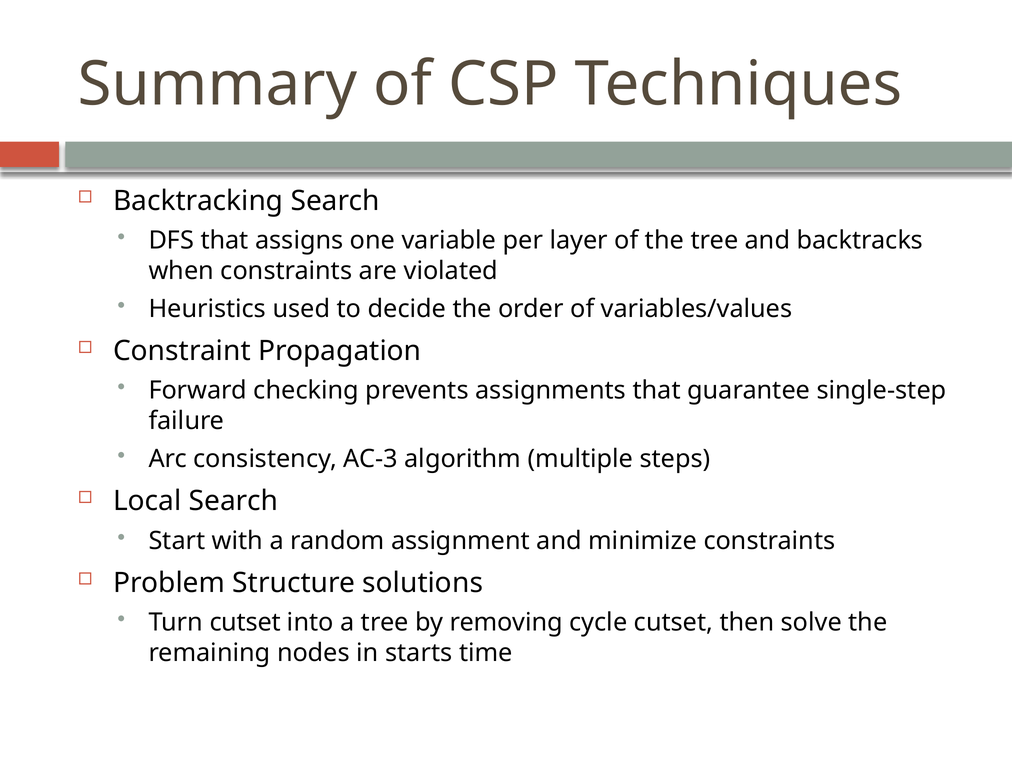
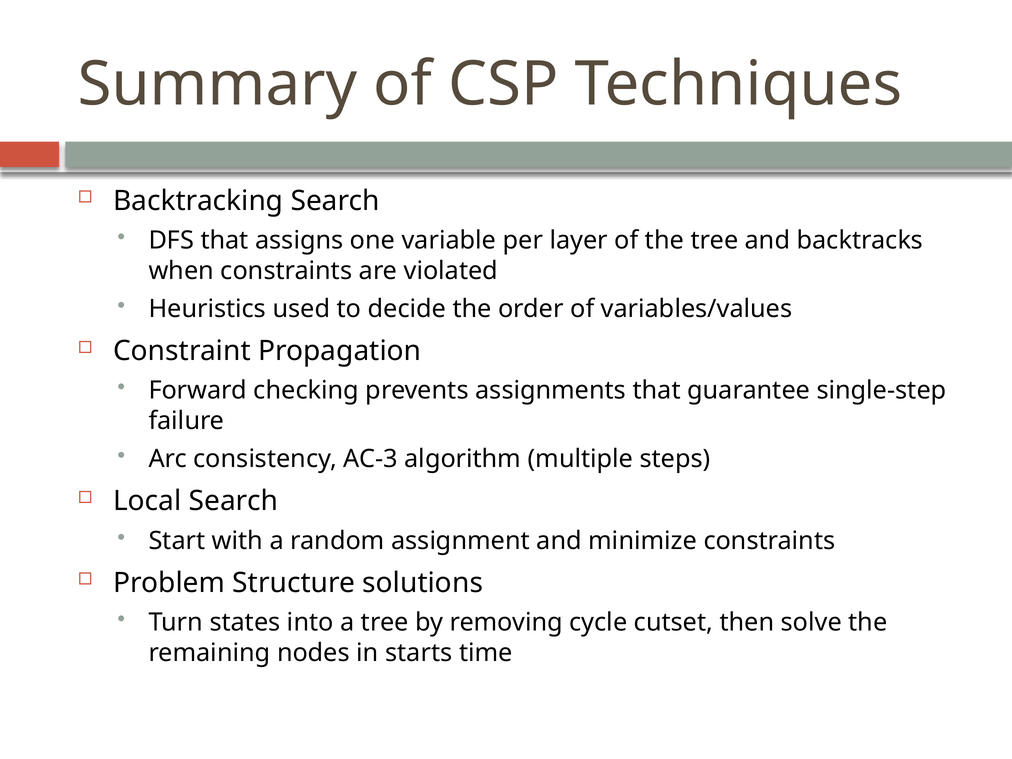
Turn cutset: cutset -> states (245, 622)
